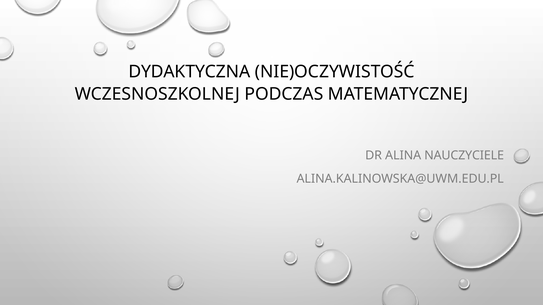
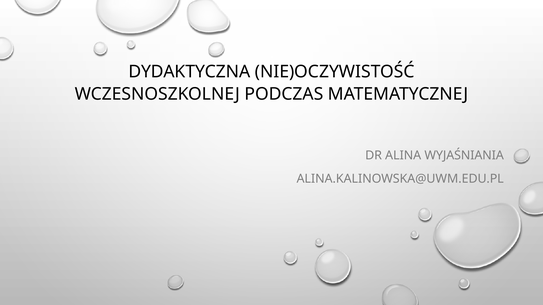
NAUCZYCIELE: NAUCZYCIELE -> WYJAŚNIANIA (464, 155)
